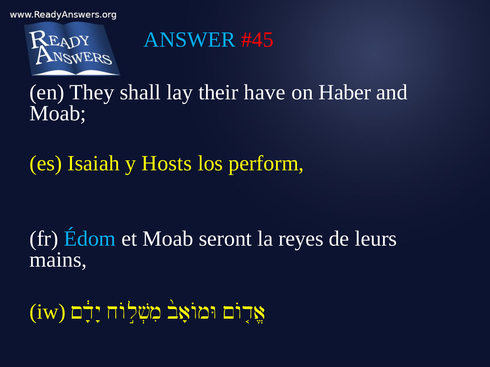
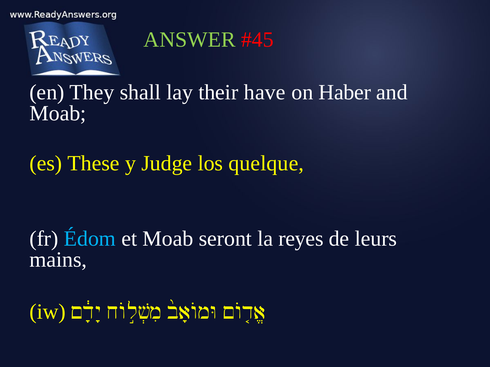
ANSWER colour: light blue -> light green (190, 40)
Isaiah: Isaiah -> These (94, 164)
Hosts: Hosts -> Judge (167, 164)
perform: perform -> quelque (266, 164)
